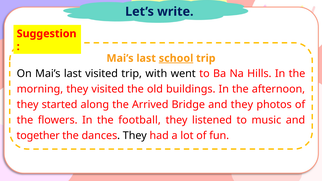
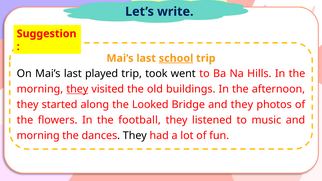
last visited: visited -> played (102, 74)
with: with -> took (156, 74)
they underline: none -> present (77, 89)
Arrived: Arrived -> Looked (150, 105)
together: together -> morning (38, 136)
